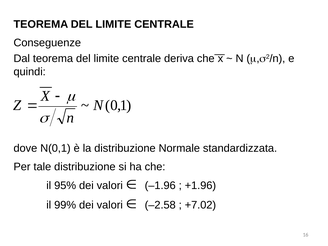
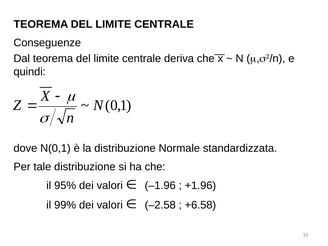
+7.02: +7.02 -> +6.58 (200, 205)
